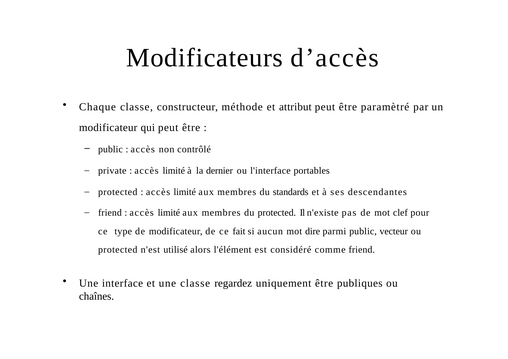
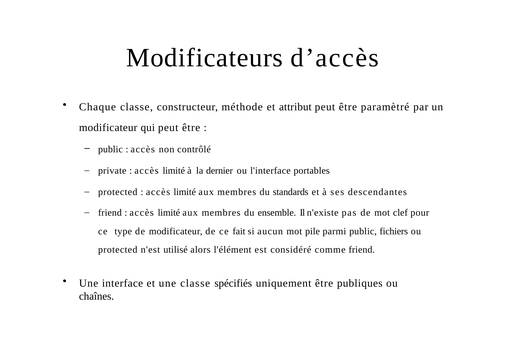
du protected: protected -> ensemble (277, 213)
dire: dire -> pile (313, 231)
vecteur: vecteur -> fichiers (394, 231)
regardez: regardez -> spécifiés (233, 283)
